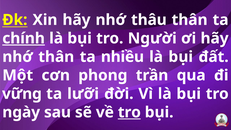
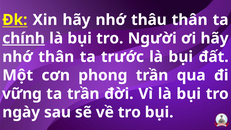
nhiều: nhiều -> trước (122, 57)
ta lưỡi: lưỡi -> trần (83, 94)
tro underline: present -> none (129, 112)
